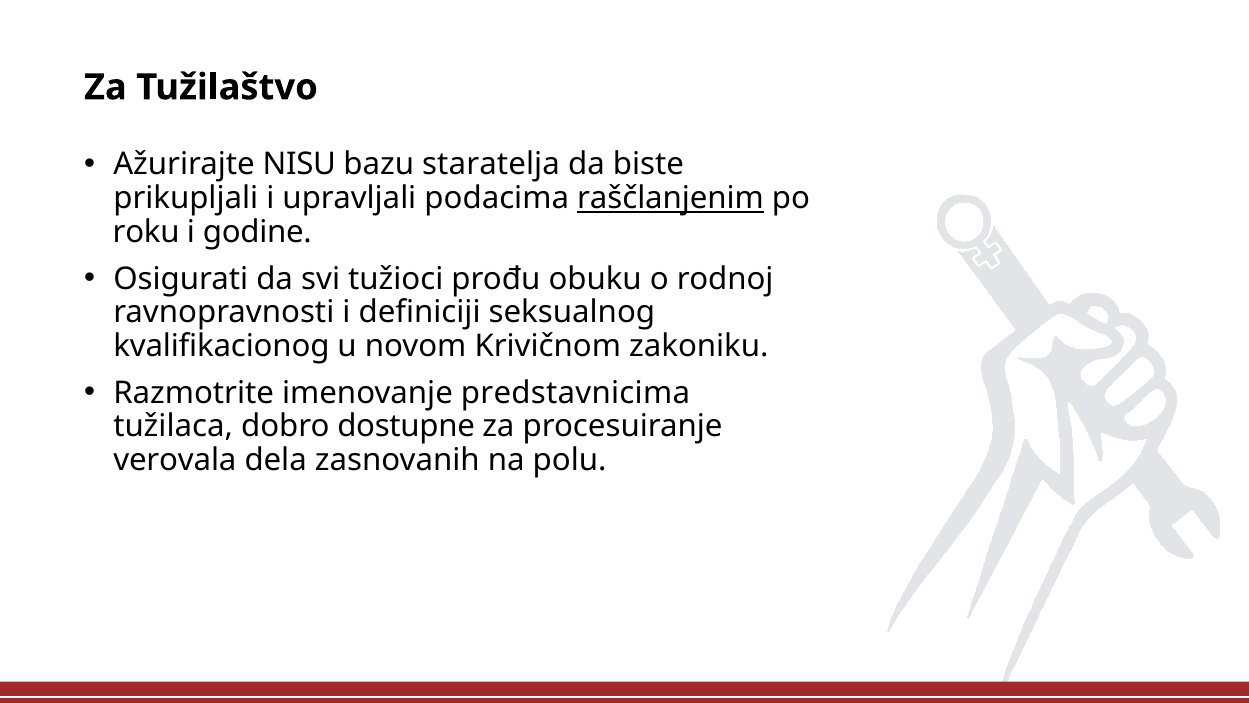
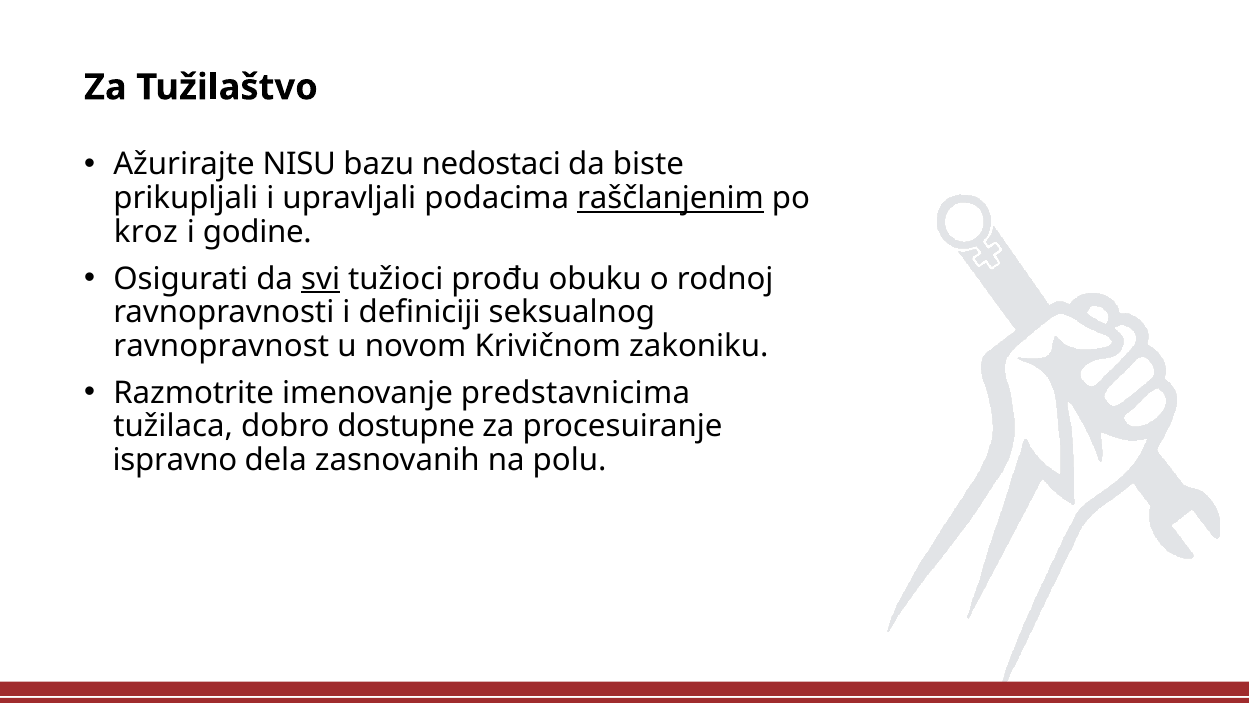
staratelja: staratelja -> nedostaci (491, 164)
roku: roku -> kroz (146, 232)
svi underline: none -> present (321, 279)
kvalifikacionog: kvalifikacionog -> ravnopravnost (221, 346)
verovala: verovala -> ispravno (175, 460)
